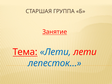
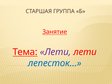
Лети colour: blue -> purple (55, 52)
